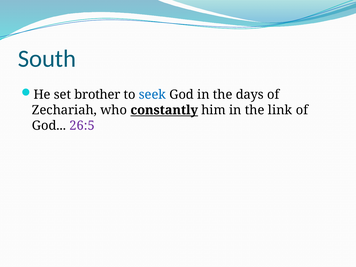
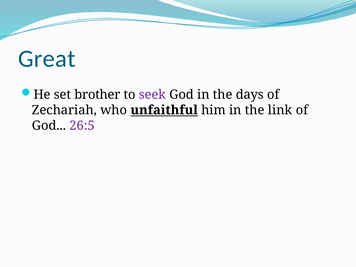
South: South -> Great (47, 59)
seek colour: blue -> purple (152, 95)
constantly: constantly -> unfaithful (164, 110)
